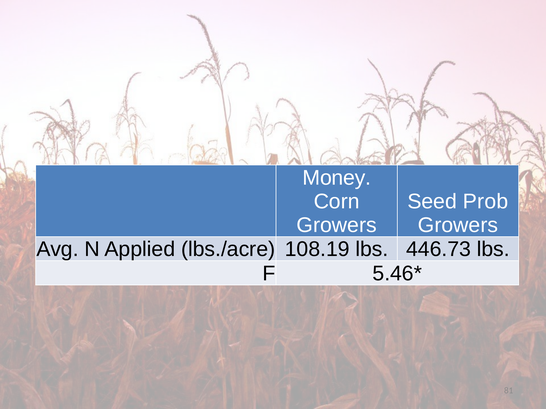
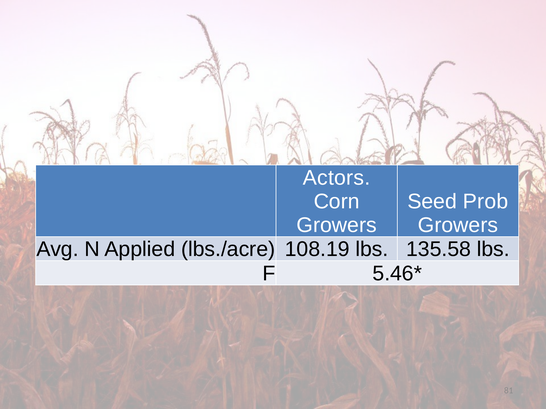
Money: Money -> Actors (337, 178)
446.73: 446.73 -> 135.58 (439, 250)
